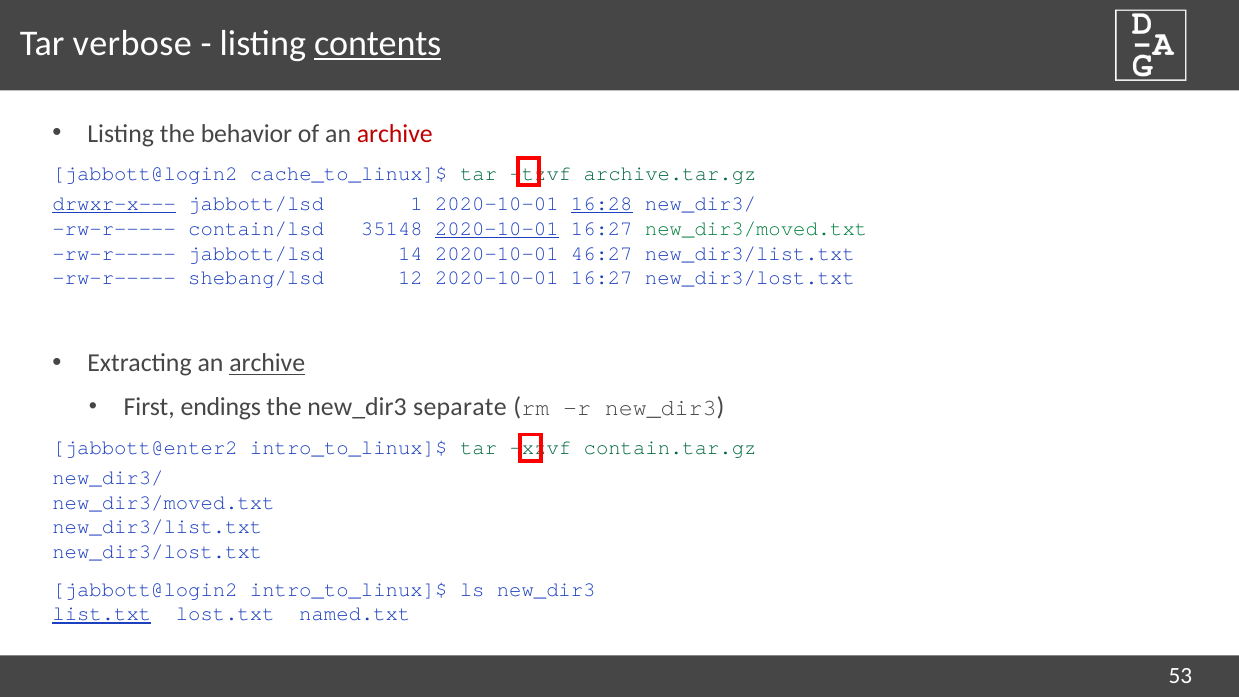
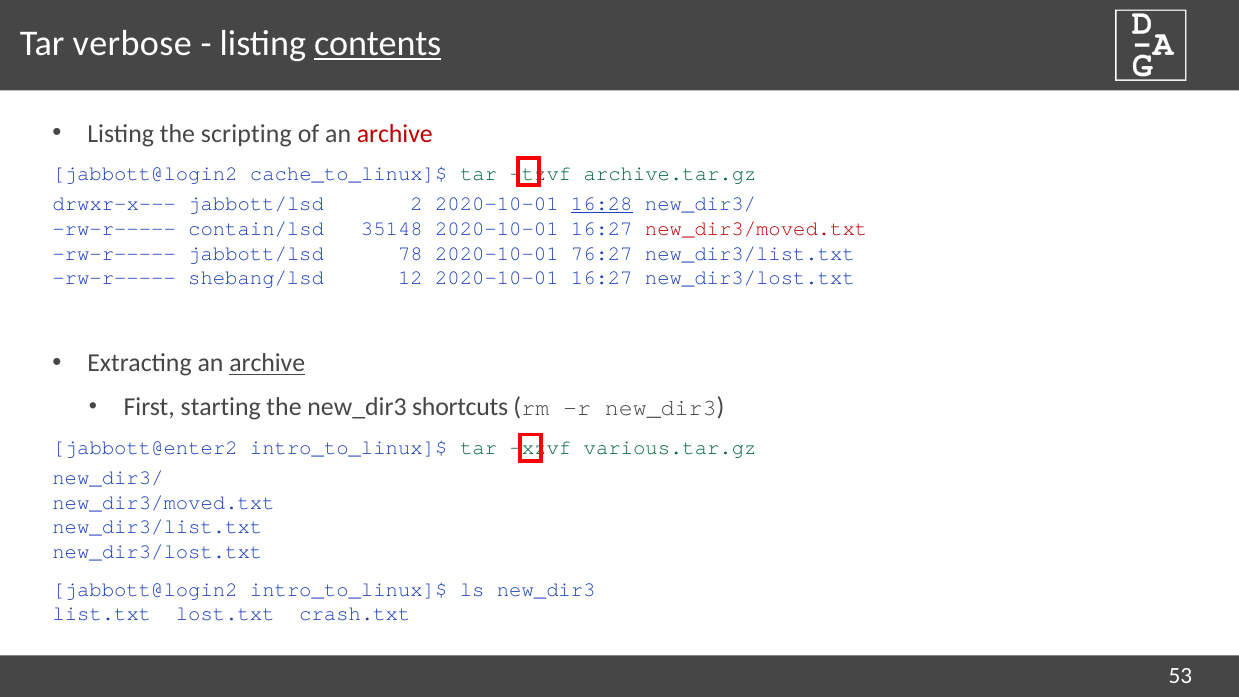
behavior: behavior -> scripting (246, 134)
drwxr-x--- underline: present -> none (114, 204)
1: 1 -> 2 (417, 204)
2020-10-01 underline: present -> none (497, 229)
new_dir3/moved.txt colour: green -> red (756, 229)
14: 14 -> 78 (410, 253)
46:27: 46:27 -> 76:27 (602, 253)
endings: endings -> starting (221, 407)
separate: separate -> shortcuts (460, 407)
contain.tar.gz: contain.tar.gz -> various.tar.gz (670, 448)
list.txt underline: present -> none (102, 614)
named.txt: named.txt -> crash.txt (355, 614)
